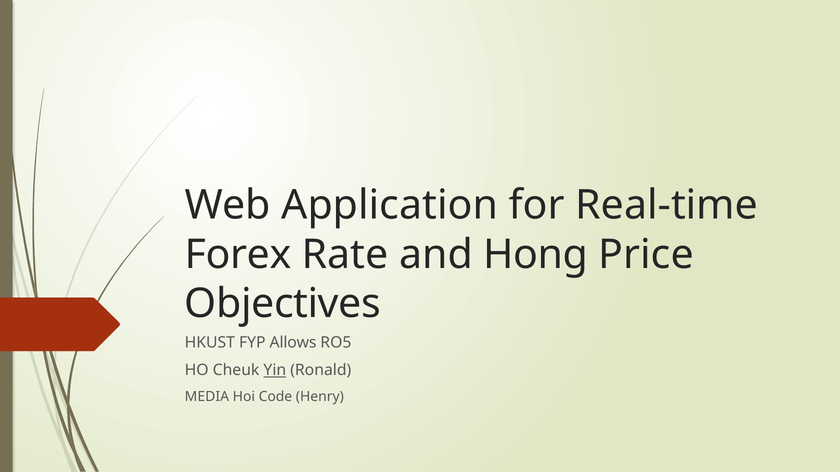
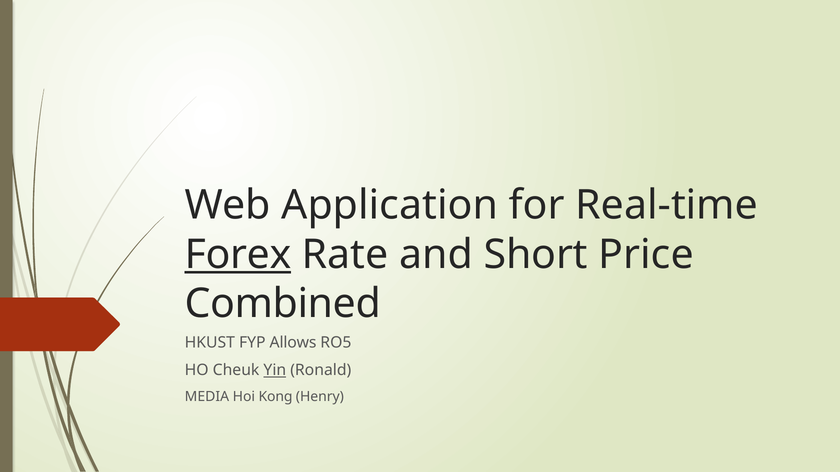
Forex underline: none -> present (238, 255)
Hong: Hong -> Short (536, 255)
Objectives: Objectives -> Combined (283, 304)
Code: Code -> Kong (276, 397)
